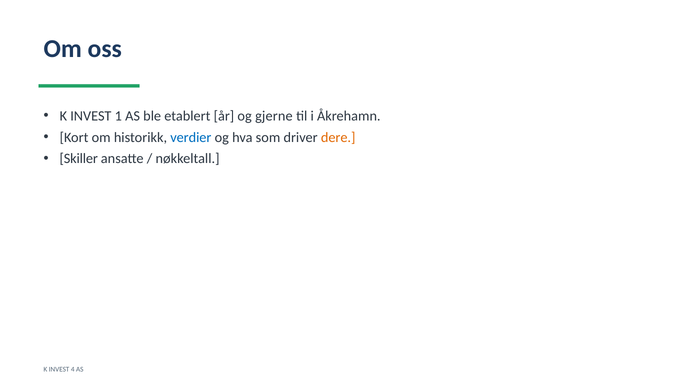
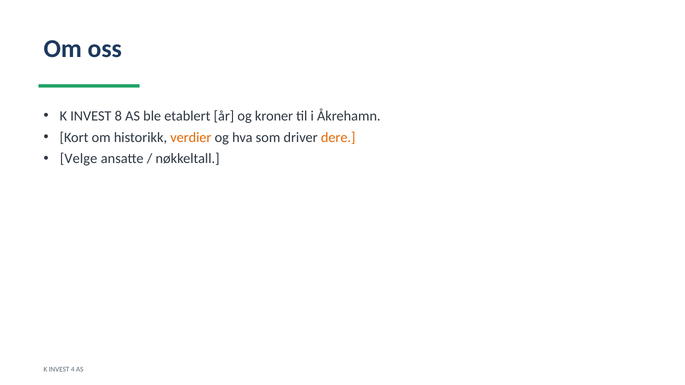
1: 1 -> 8 (118, 116)
gjerne: gjerne -> kroner (274, 116)
verdier colour: blue -> orange (191, 137)
Skiller: Skiller -> Velge (79, 159)
